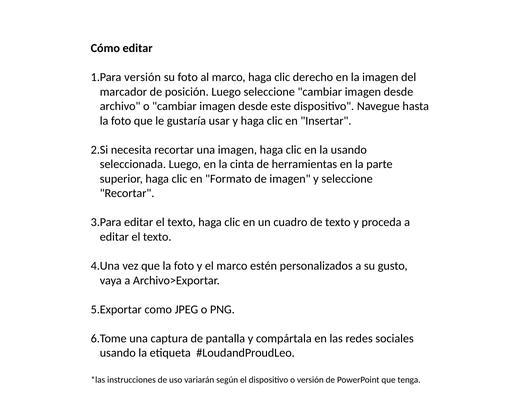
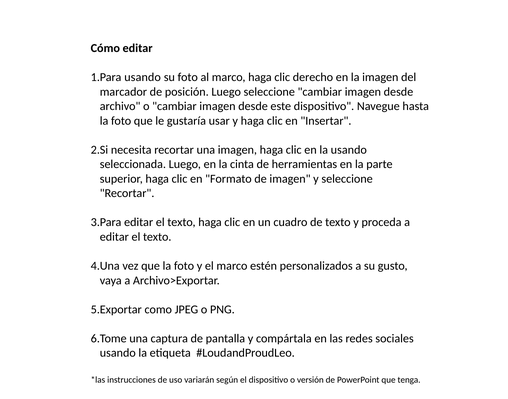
versión: versión -> usando (143, 77)
